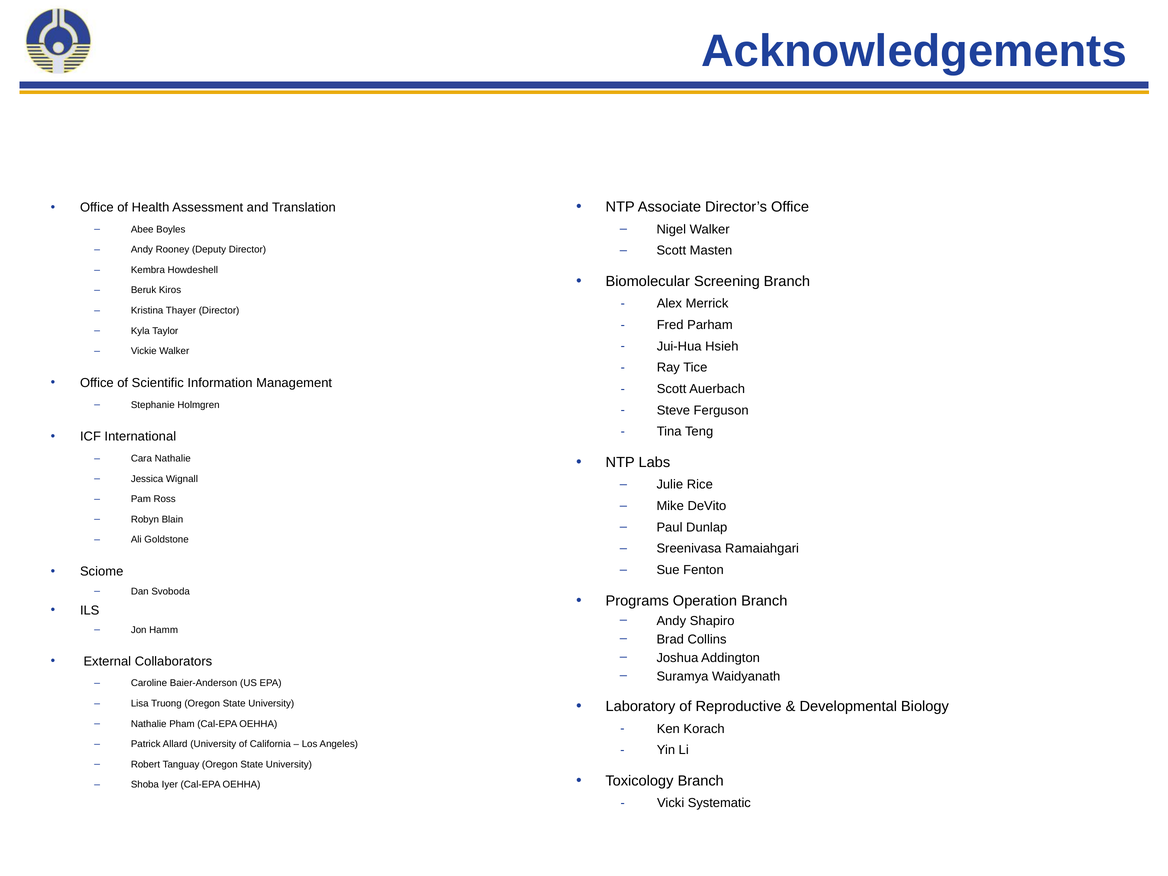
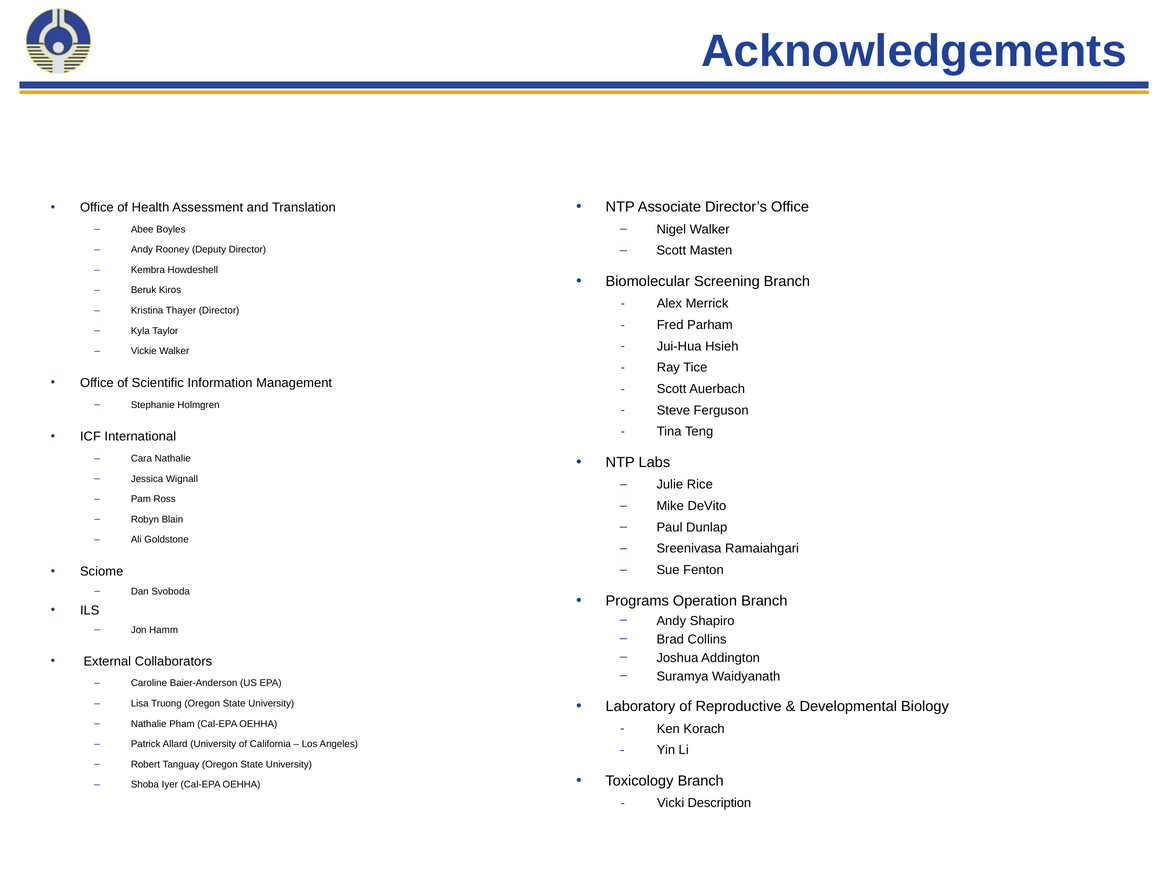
Systematic: Systematic -> Description (719, 803)
